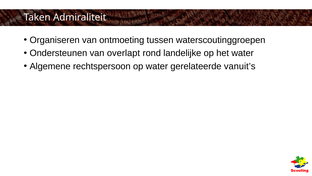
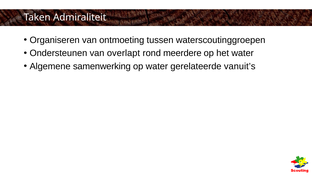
landelijke: landelijke -> meerdere (182, 53)
rechtspersoon: rechtspersoon -> samenwerking (102, 66)
